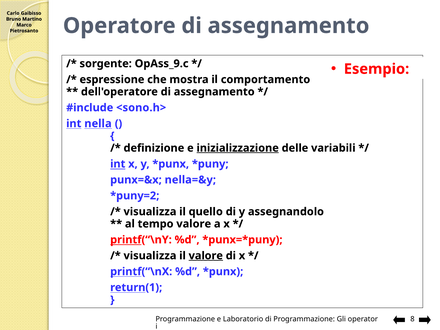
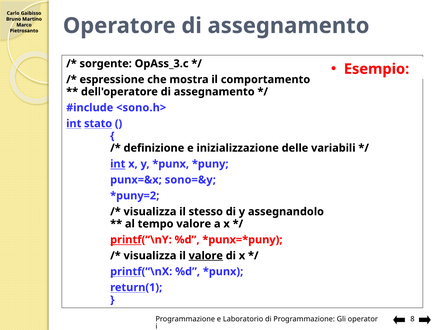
OpAss_9.c: OpAss_9.c -> OpAss_3.c (162, 64)
nella: nella -> stato (98, 124)
inizializzazione underline: present -> none (238, 148)
nella=&y: nella=&y -> sono=&y (190, 180)
quello: quello -> stesso (206, 212)
